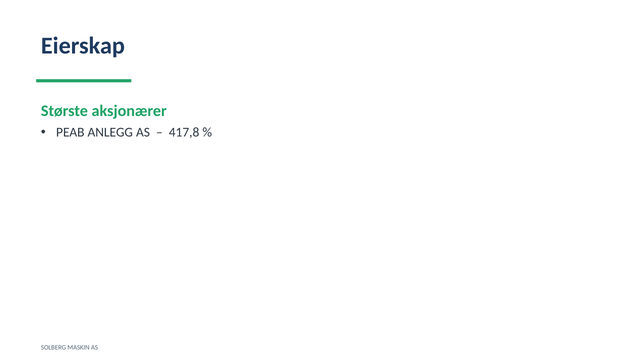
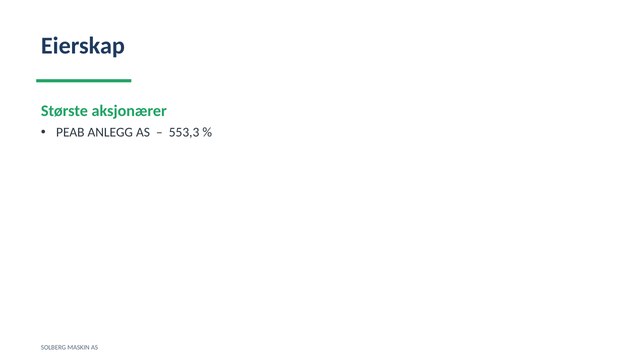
417,8: 417,8 -> 553,3 (184, 132)
